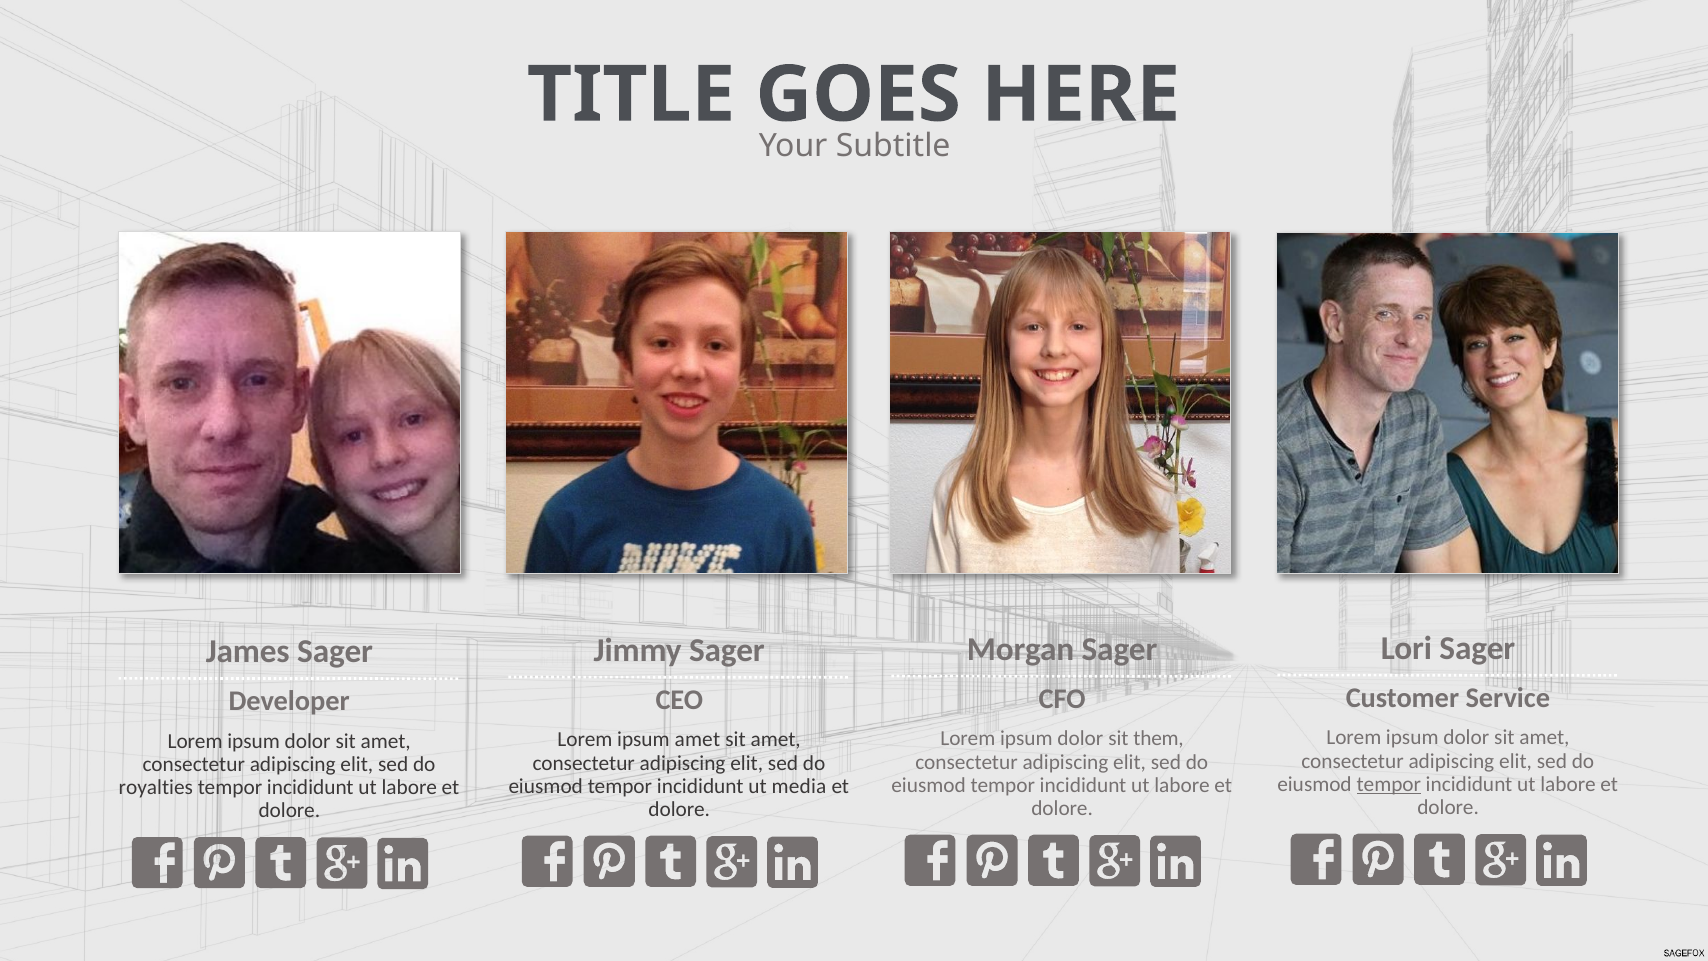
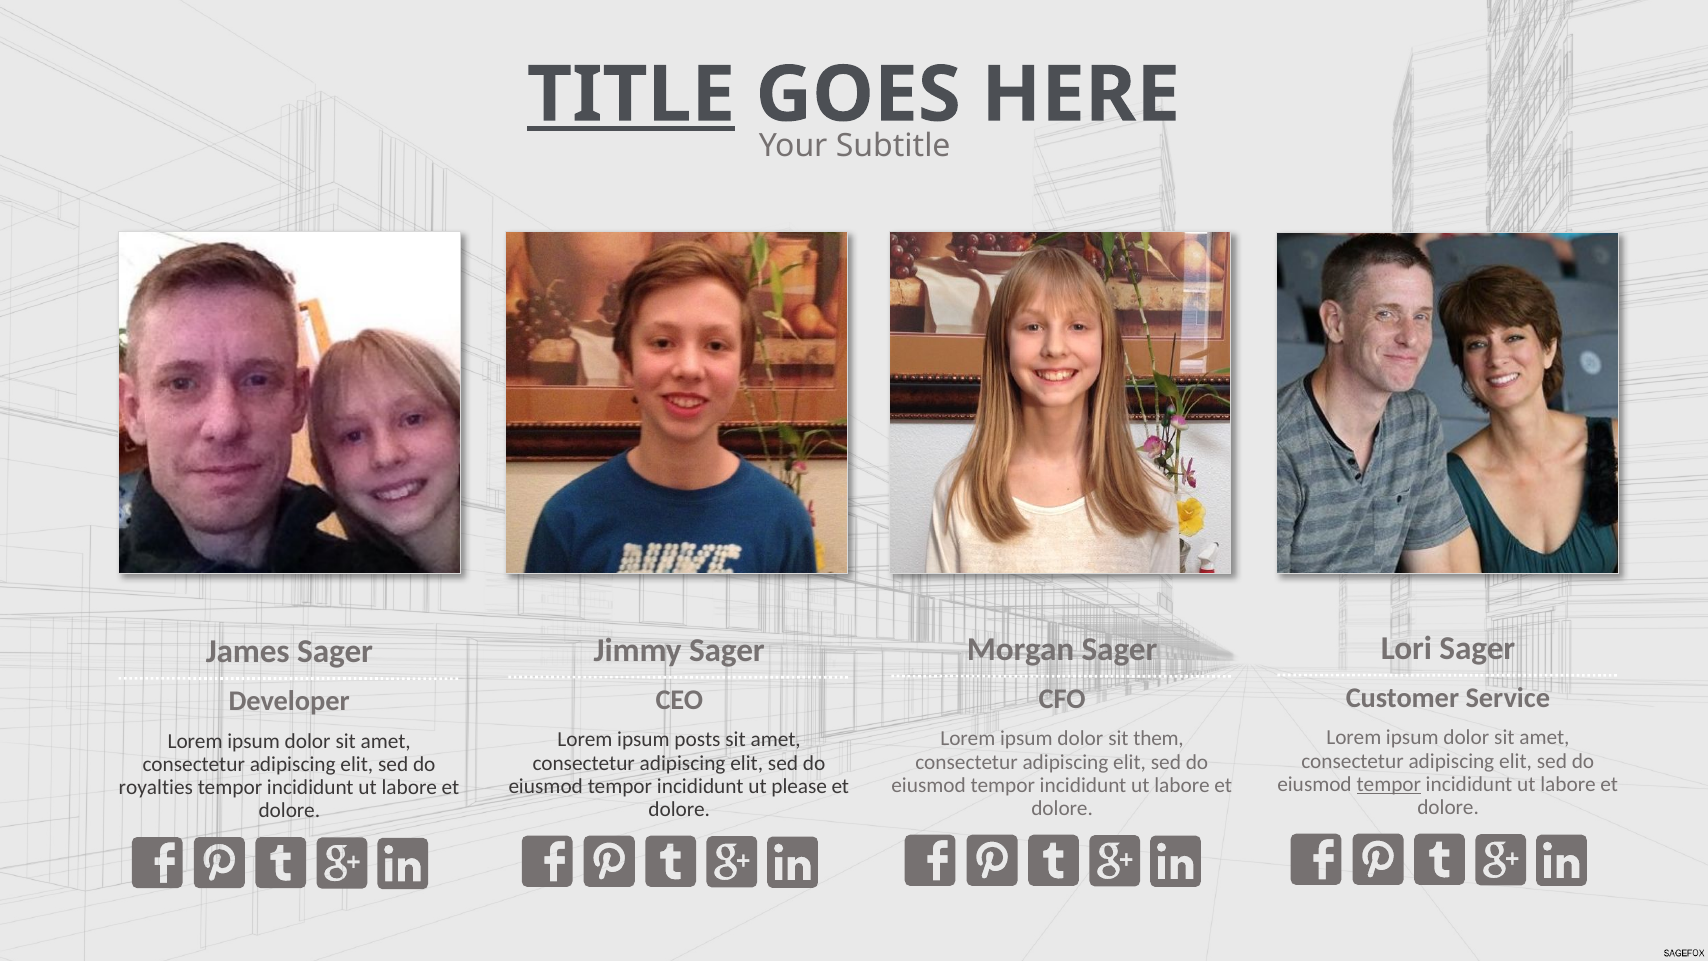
TITLE underline: none -> present (631, 95)
ipsum amet: amet -> posts (698, 740)
media: media -> please (799, 786)
